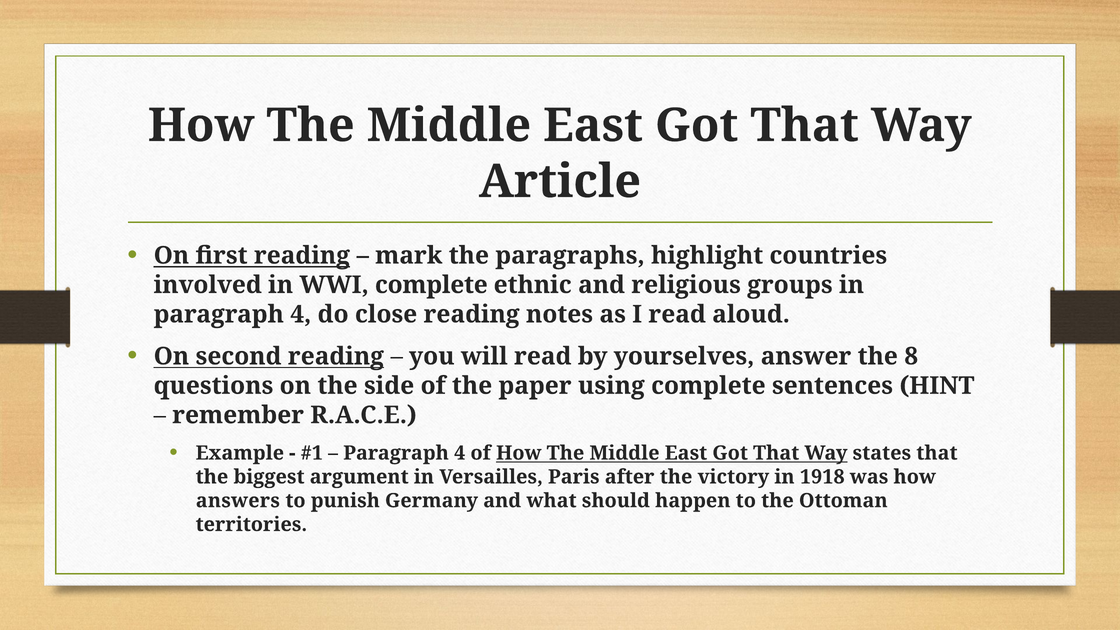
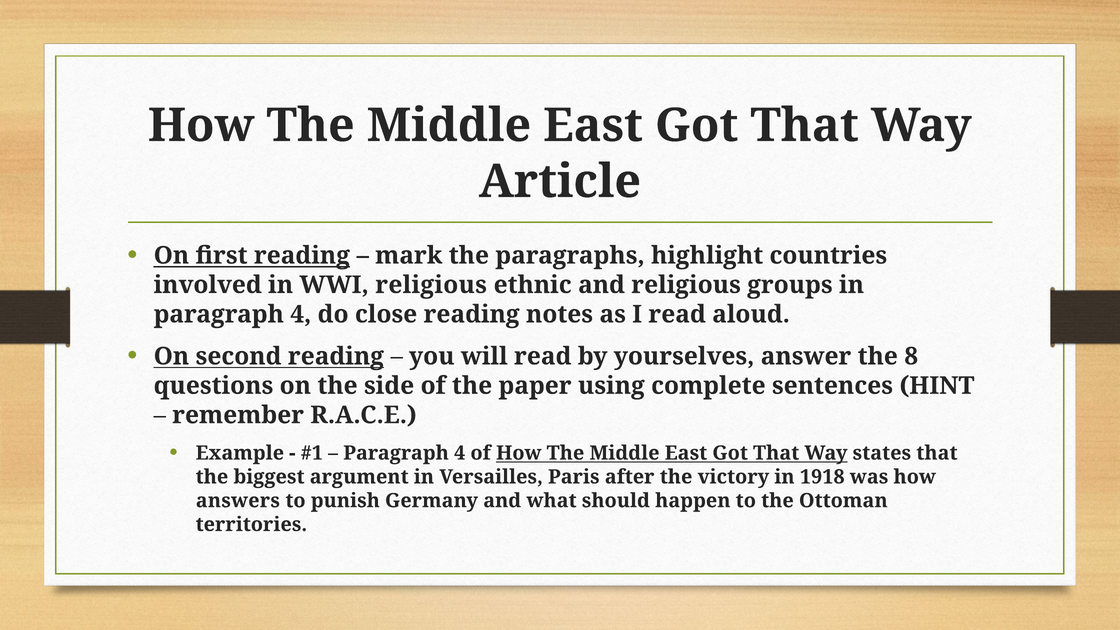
WWI complete: complete -> religious (431, 285)
